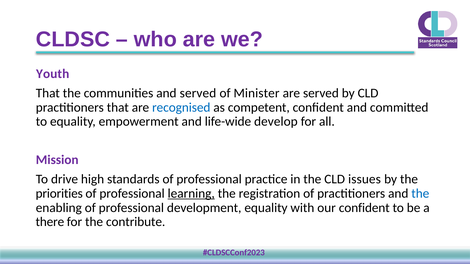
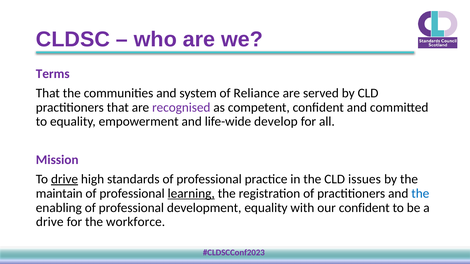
Youth: Youth -> Terms (53, 74)
and served: served -> system (198, 93)
Minister: Minister -> Reliance (257, 93)
recognised colour: blue -> purple (181, 107)
drive underline: none -> present (65, 179)
priorities: priorities -> maintain (59, 194)
there: there -> drive (50, 222)
contribute: contribute -> workforce (136, 222)
